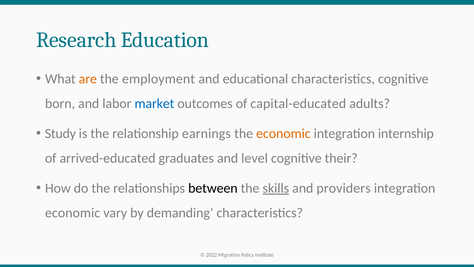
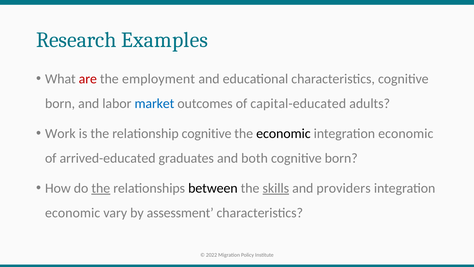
Education: Education -> Examples (165, 40)
are colour: orange -> red (88, 79)
Study: Study -> Work (60, 133)
relationship earnings: earnings -> cognitive (207, 133)
economic colour: orange -> black (283, 133)
internship: internship -> economic (406, 133)
level: level -> both (255, 158)
their: their -> born (341, 158)
the underline: none -> present (101, 188)
demanding: demanding -> assessment (180, 213)
